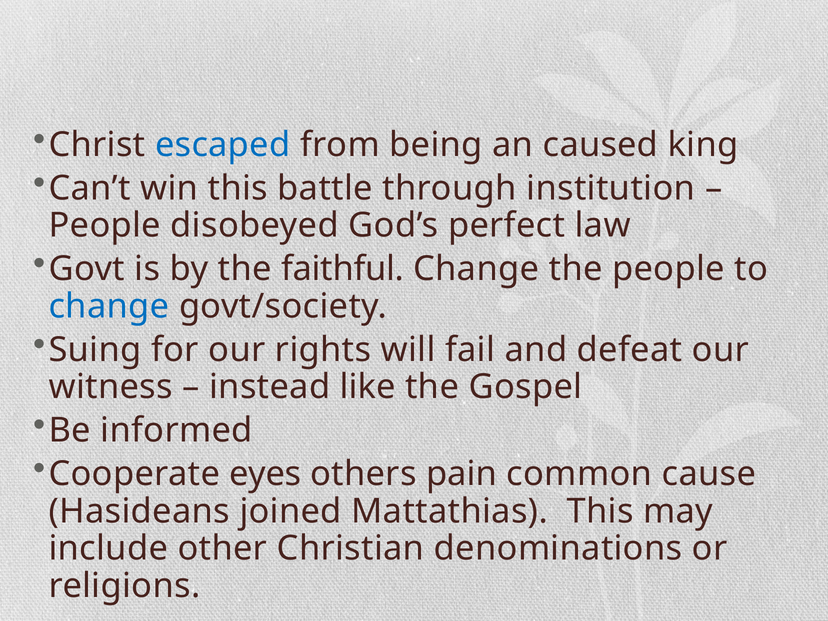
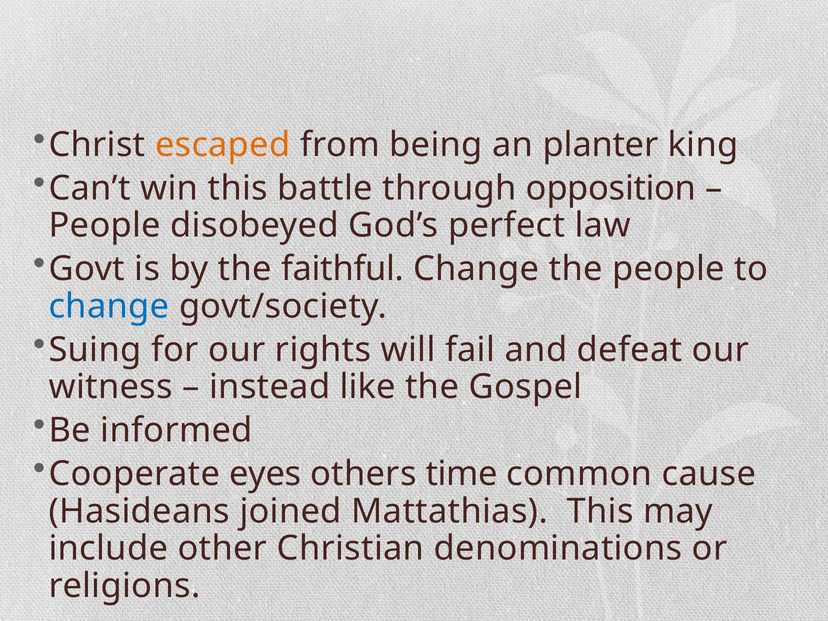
escaped colour: blue -> orange (223, 145)
caused: caused -> planter (601, 145)
institution: institution -> opposition (611, 188)
pain: pain -> time (462, 474)
